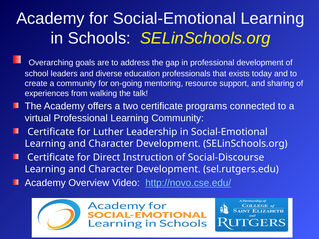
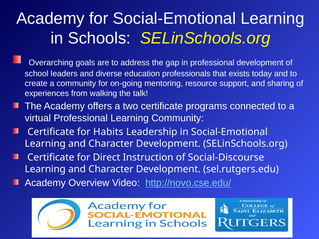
Luther: Luther -> Habits (108, 132)
